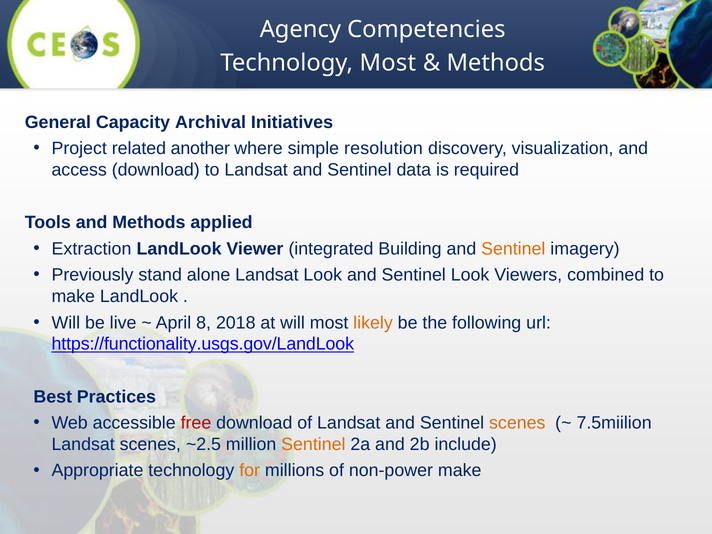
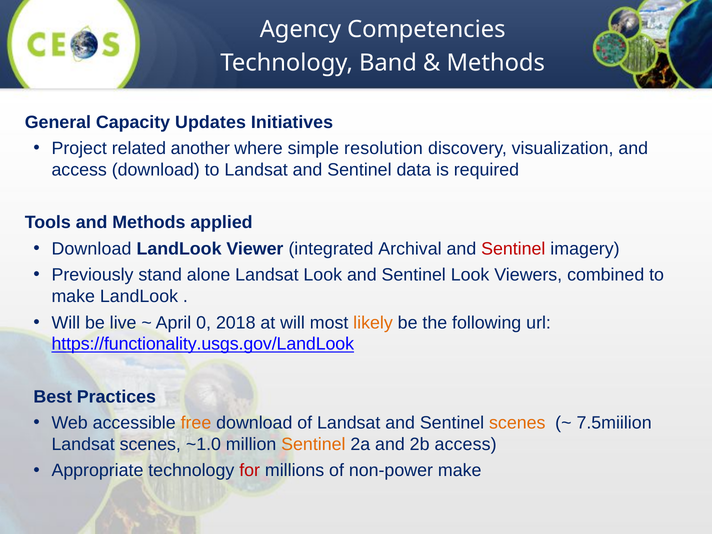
Technology Most: Most -> Band (388, 63)
Archival: Archival -> Updates (210, 122)
Extraction: Extraction -> Download (91, 249)
Building: Building -> Archival (410, 249)
Sentinel colour: orange -> red (513, 249)
8: 8 -> 0 (204, 323)
free colour: red -> orange (196, 423)
~2.5: ~2.5 -> ~1.0 (203, 444)
2b include: include -> access (466, 444)
for colour: orange -> red (250, 471)
